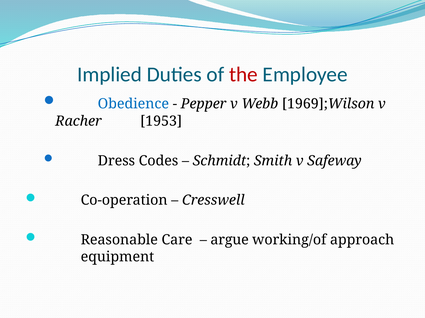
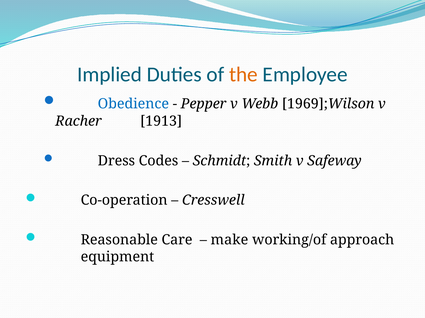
the colour: red -> orange (243, 75)
1953: 1953 -> 1913 (161, 121)
argue: argue -> make (229, 240)
